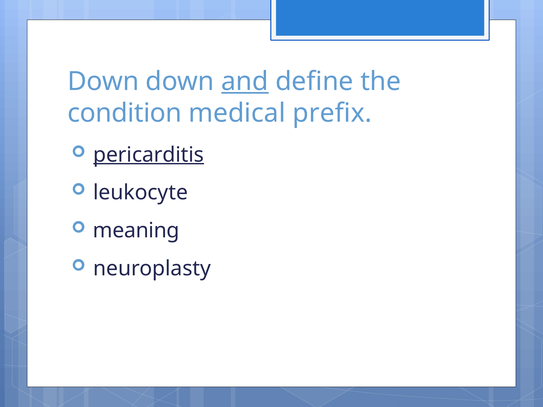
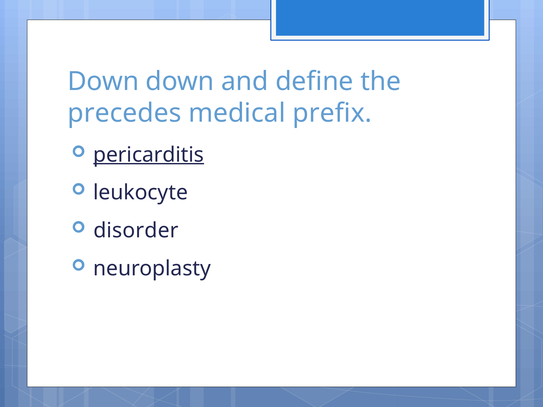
and underline: present -> none (245, 81)
condition: condition -> precedes (124, 113)
meaning: meaning -> disorder (136, 231)
